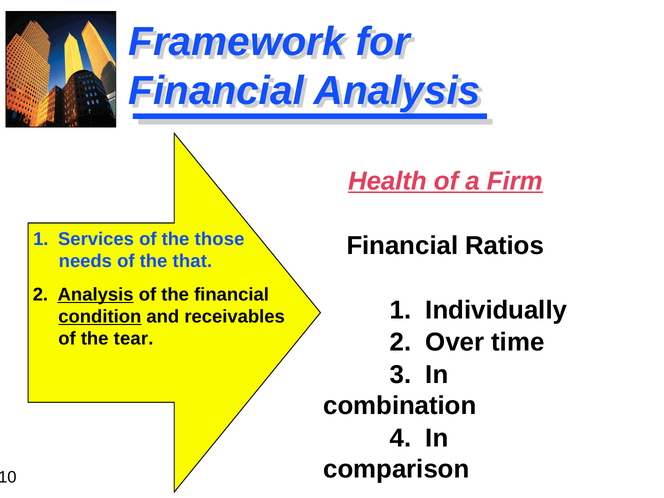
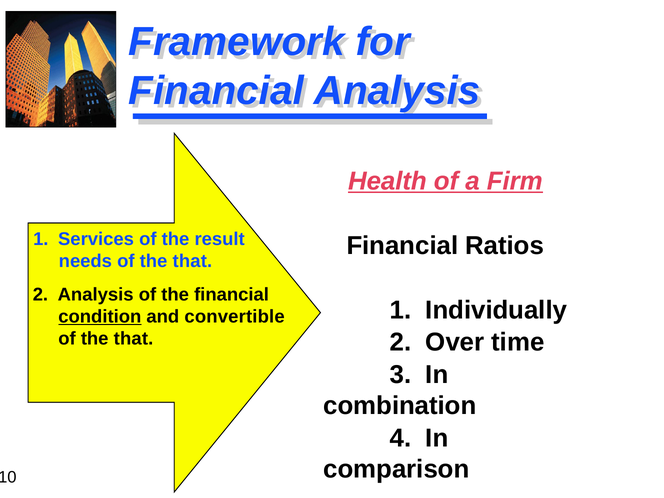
those: those -> result (220, 239)
Analysis underline: present -> none (96, 295)
receivables: receivables -> convertible (235, 317)
tear: tear -> that (134, 339)
